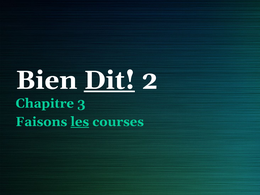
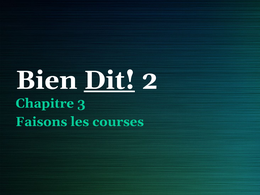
les underline: present -> none (80, 122)
